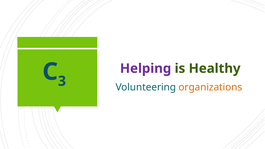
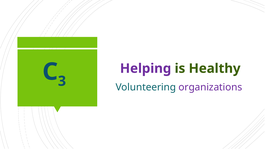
organizations colour: orange -> purple (210, 87)
